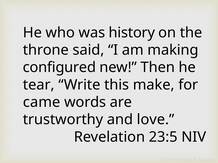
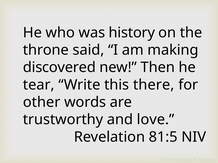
configured: configured -> discovered (59, 68)
make: make -> there (154, 85)
came: came -> other (42, 102)
23:5: 23:5 -> 81:5 (163, 137)
